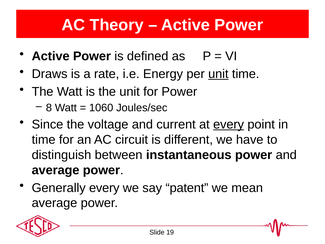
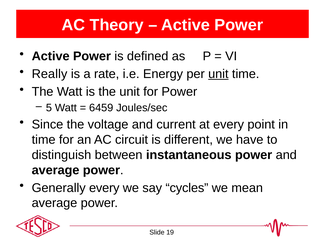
Draws: Draws -> Really (50, 74)
8: 8 -> 5 (49, 108)
1060: 1060 -> 6459 (101, 108)
every underline: present -> none (229, 124)
patent: patent -> cycles (187, 188)
